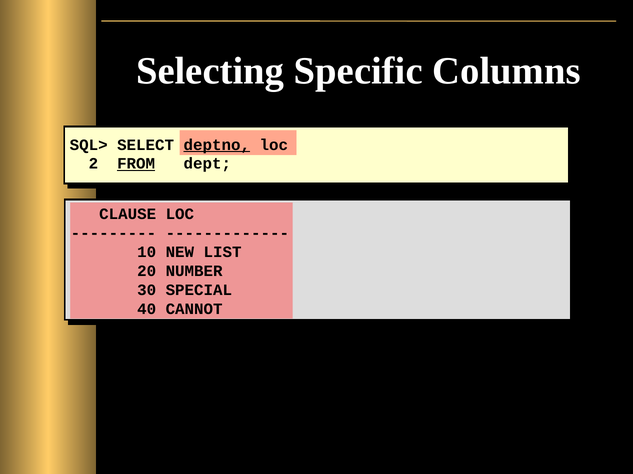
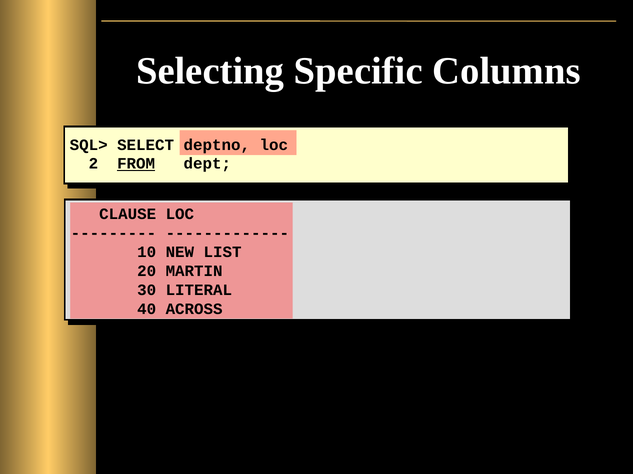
deptno underline: present -> none (217, 145)
NUMBER: NUMBER -> MARTIN (194, 272)
SPECIAL: SPECIAL -> LITERAL (199, 291)
CANNOT: CANNOT -> ACROSS (194, 310)
